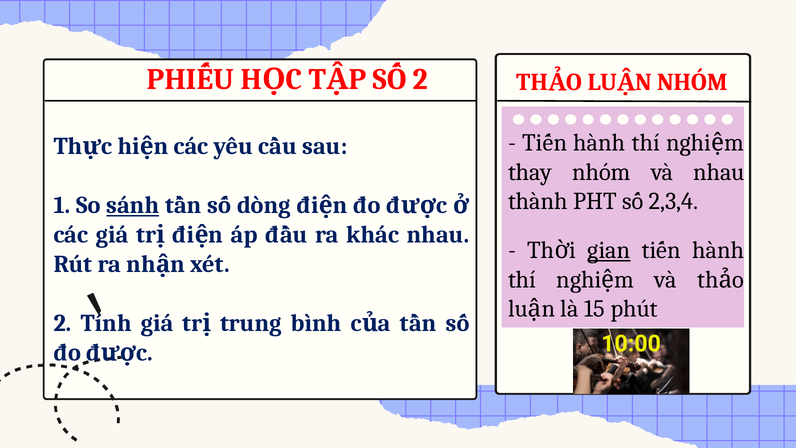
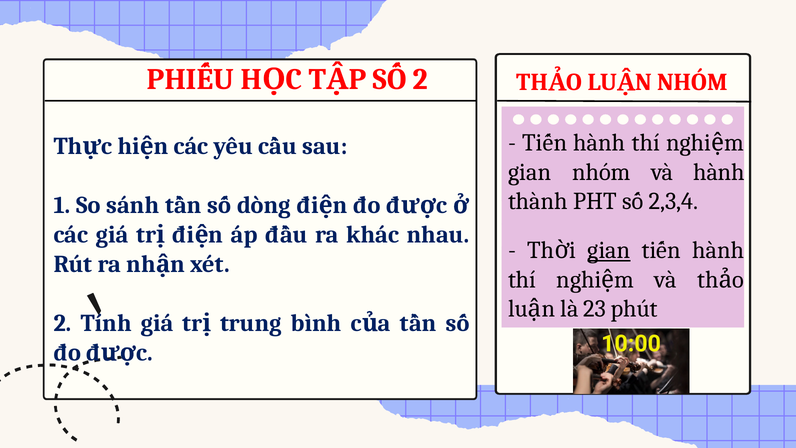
thay: thay -> gian (530, 172)
và nhau: nhau -> hành (719, 172)
sánh underline: present -> none (133, 205)
15: 15 -> 23 (595, 309)
